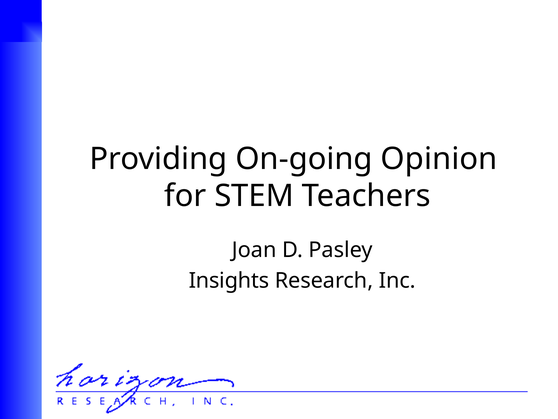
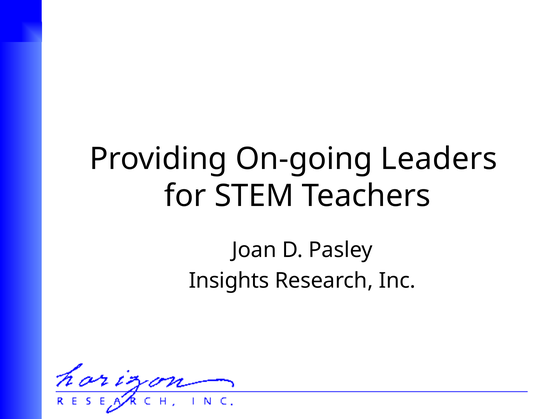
Opinion: Opinion -> Leaders (439, 159)
